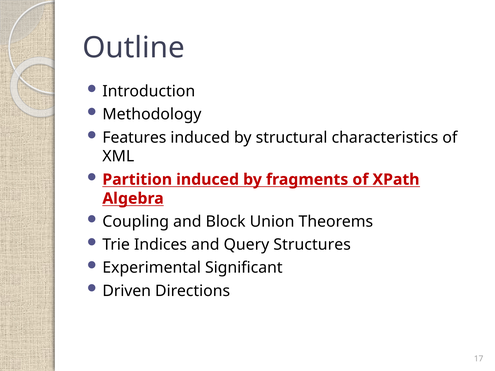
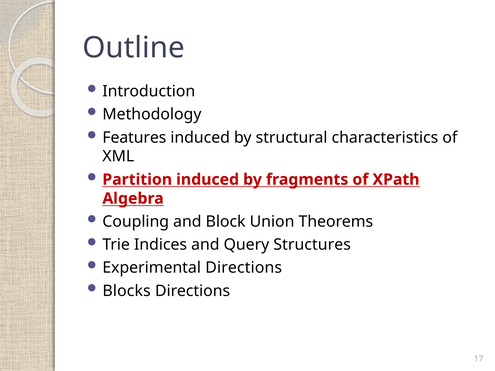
Experimental Significant: Significant -> Directions (244, 268)
Driven: Driven -> Blocks (127, 291)
